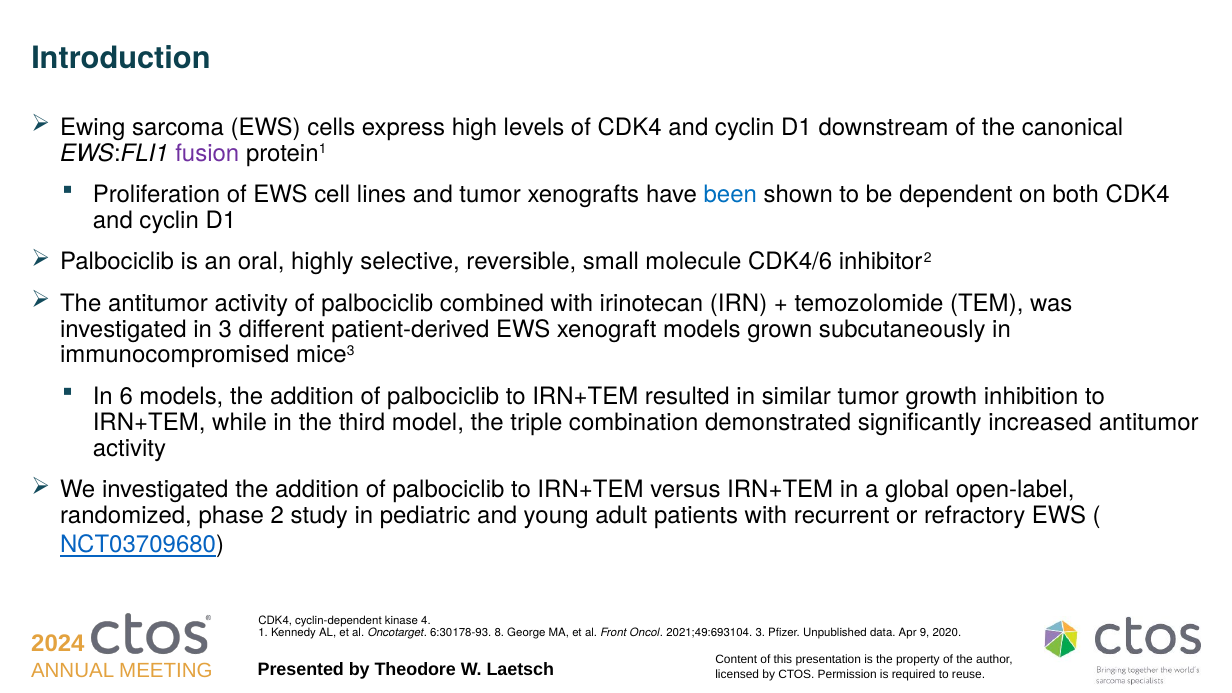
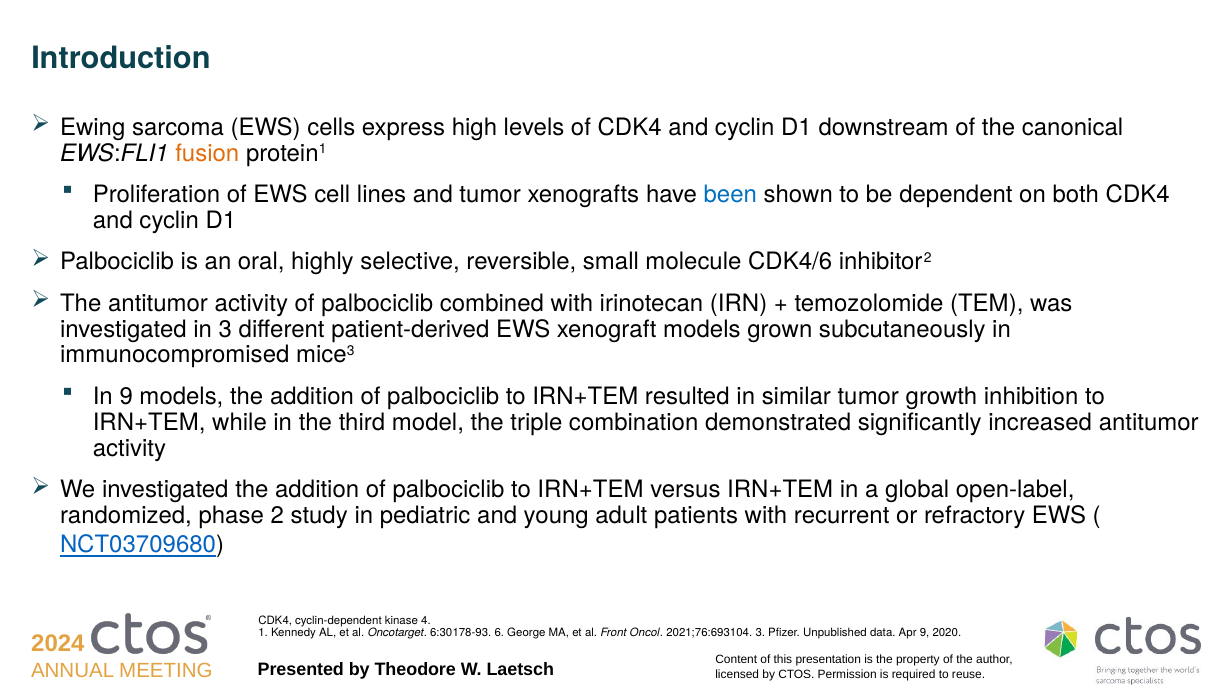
fusion colour: purple -> orange (207, 153)
In 6: 6 -> 9 (126, 396)
8: 8 -> 6 (499, 633)
2021;49:693104: 2021;49:693104 -> 2021;76:693104 (709, 633)
